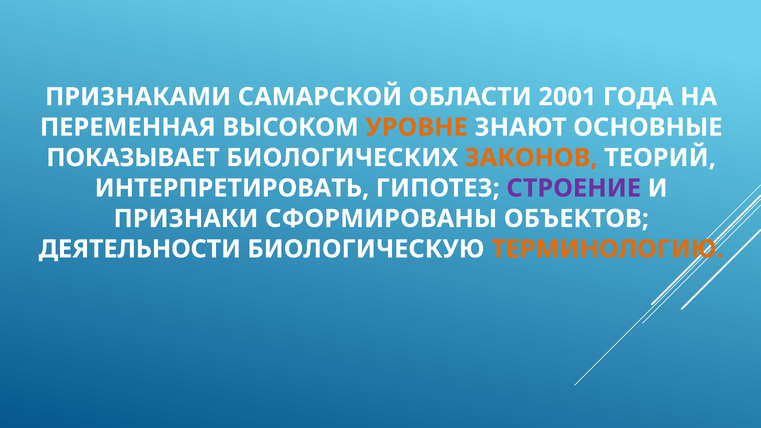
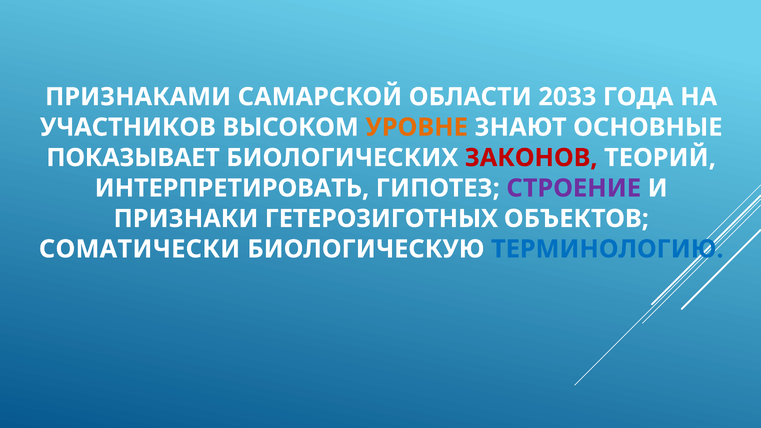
2001: 2001 -> 2033 (567, 97)
ПЕРЕМЕННАЯ: ПЕРЕМЕННАЯ -> УЧАСТНИКОВ (128, 127)
ЗАКОНОВ colour: orange -> red (531, 158)
СФОРМИРОВАНЫ: СФОРМИРОВАНЫ -> ГЕТЕРОЗИГОТНЫХ (381, 219)
ДЕЯТЕЛЬНОСТИ: ДЕЯТЕЛЬНОСТИ -> СОМАТИЧЕСКИ (140, 249)
ТЕРМИНОЛОГИЮ colour: orange -> blue (607, 249)
